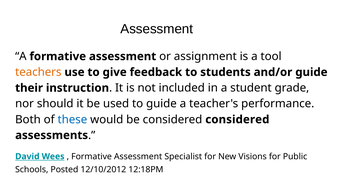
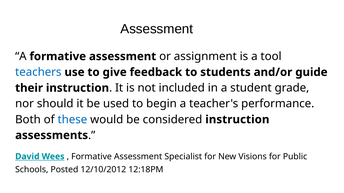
teachers colour: orange -> blue (38, 72)
to guide: guide -> begin (161, 104)
considered considered: considered -> instruction (237, 120)
